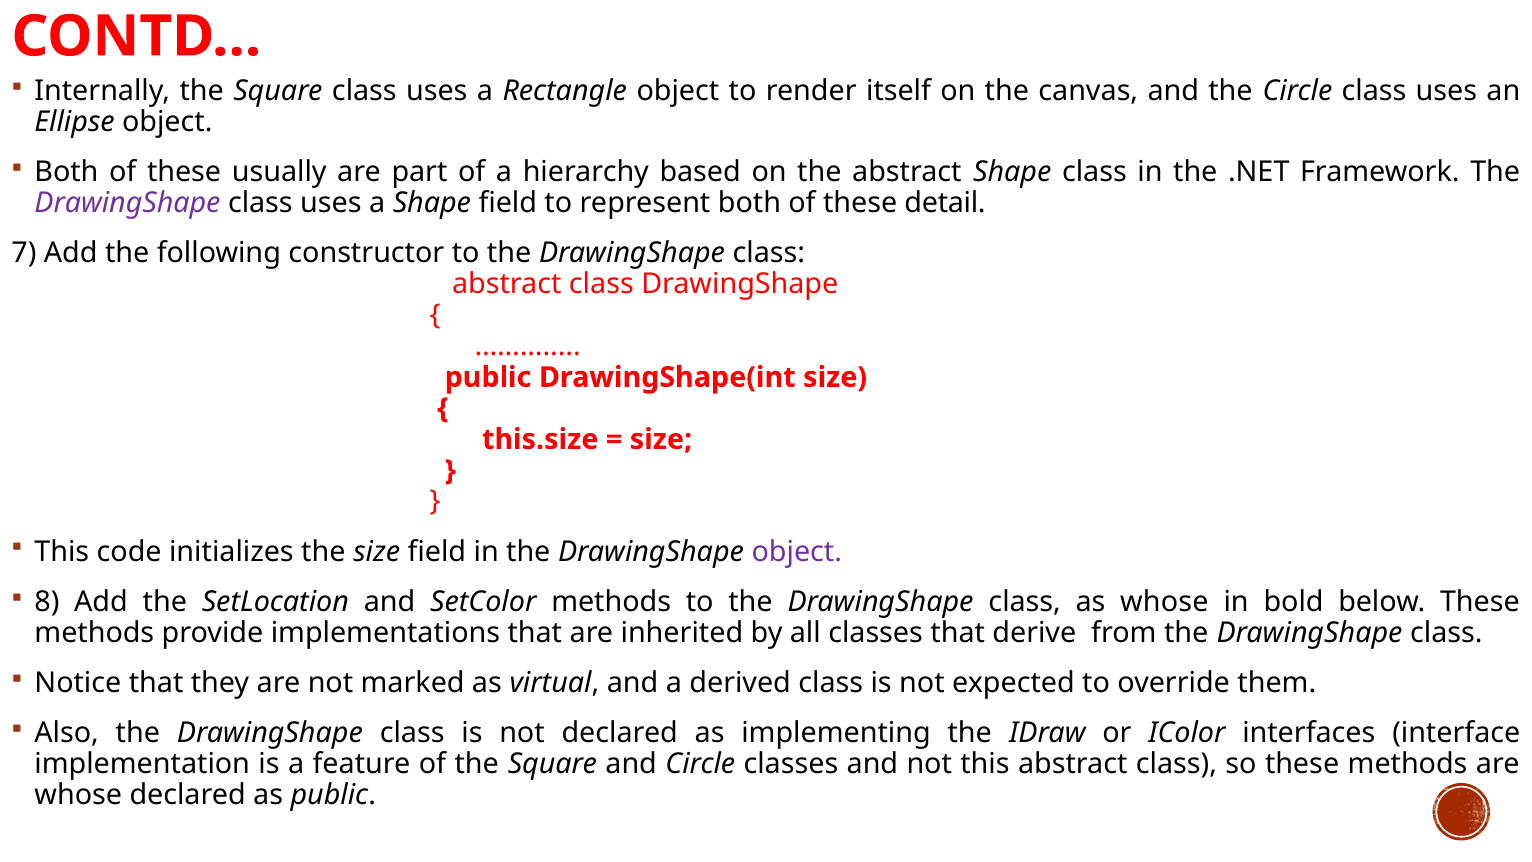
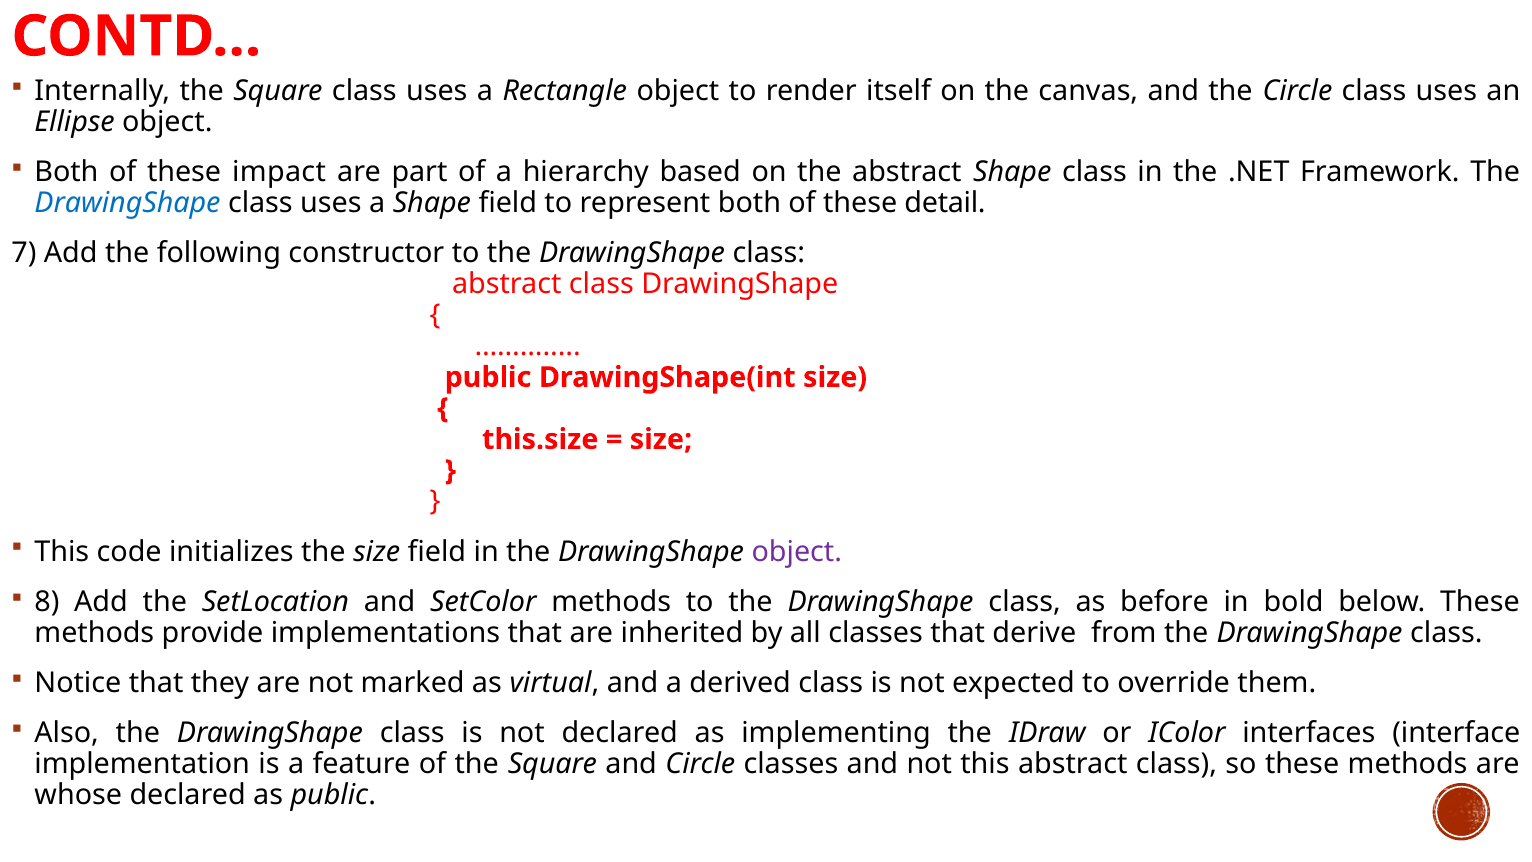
usually: usually -> impact (279, 172)
DrawingShape colour: purple -> blue (127, 203)
as whose: whose -> before (1165, 602)
